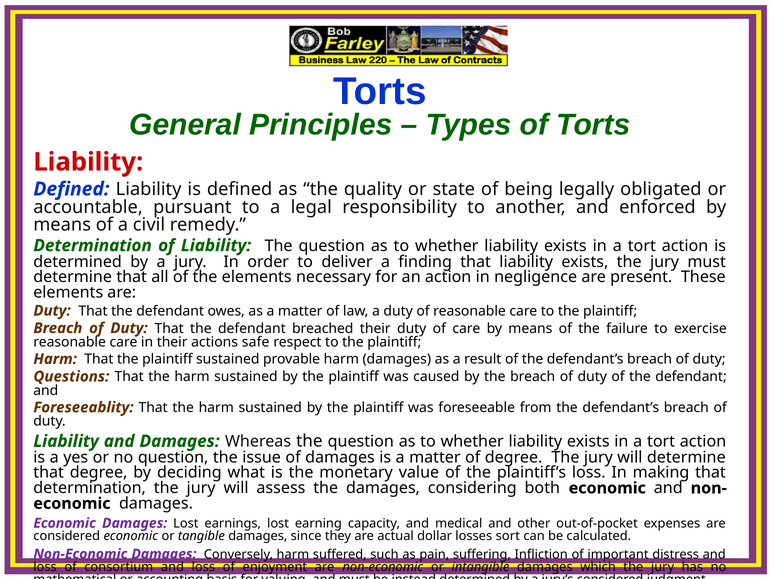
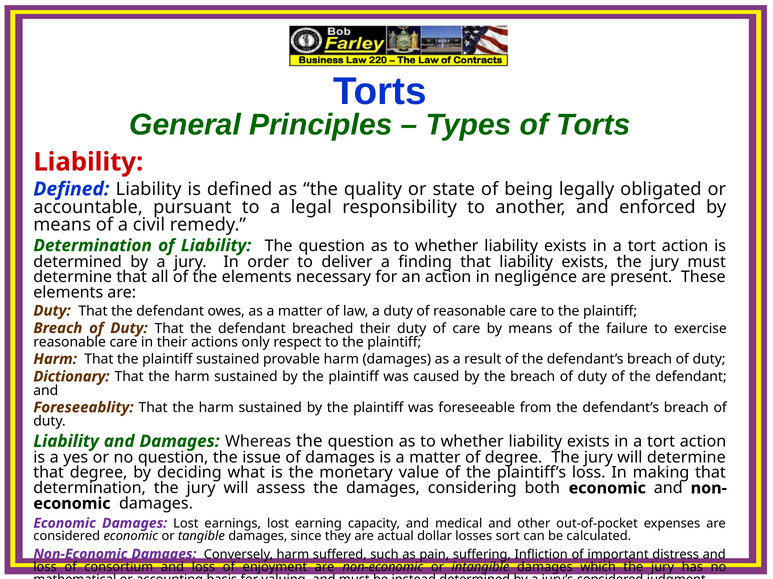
safe: safe -> only (256, 343)
Questions: Questions -> Dictionary (71, 377)
